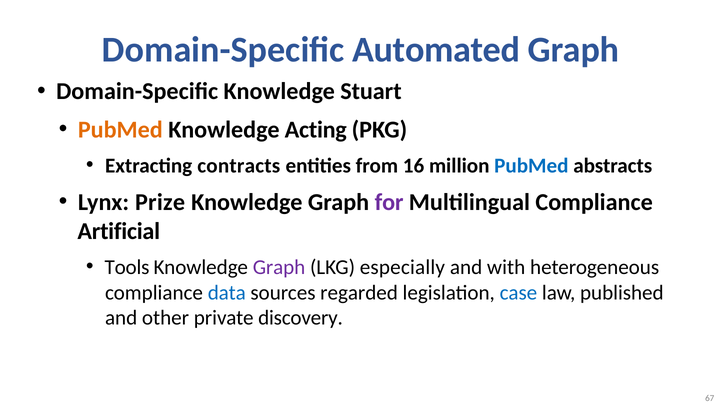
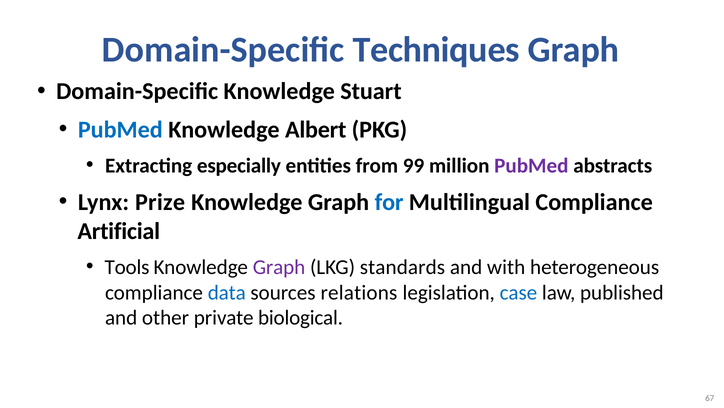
Automated: Automated -> Techniques (436, 50)
PubMed colour: orange -> blue (120, 129)
Acting: Acting -> Albert (316, 129)
contracts: contracts -> especially (239, 165)
16: 16 -> 99 (414, 165)
PubMed colour: blue -> purple (531, 165)
for colour: purple -> blue (389, 202)
especially: especially -> standards (402, 267)
regarded: regarded -> relations (359, 292)
discovery: discovery -> biological (301, 317)
